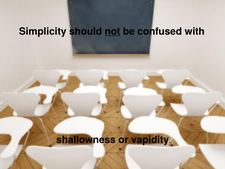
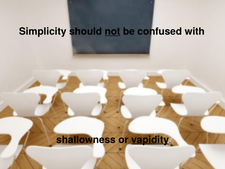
vapidity underline: none -> present (150, 140)
